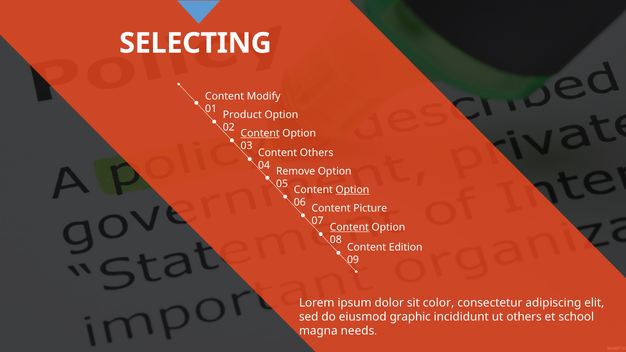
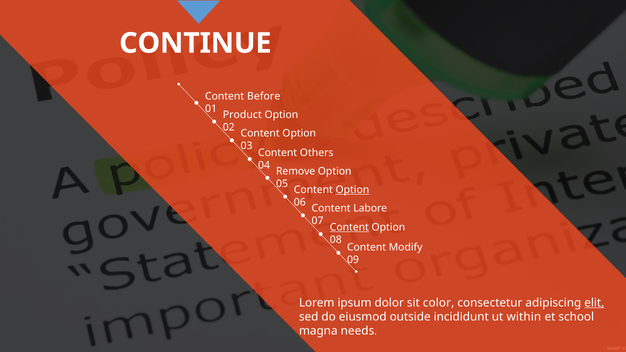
SELECTING: SELECTING -> CONTINUE (195, 43)
Modify: Modify -> Before (264, 96)
Content underline: present -> none (260, 133)
Picture: Picture -> Labore (370, 209)
Edition: Edition -> Modify (406, 248)
elit underline: none -> present (594, 303)
graphic: graphic -> outside (410, 317)
ut others: others -> within (524, 317)
